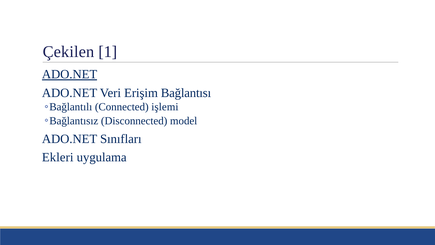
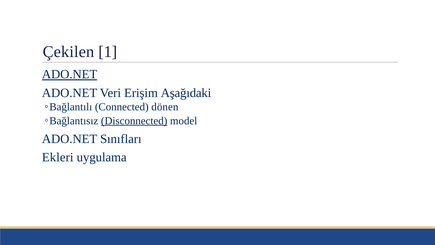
Bağlantısı: Bağlantısı -> Aşağıdaki (186, 93)
işlemi: işlemi -> dönen (165, 107)
Disconnected underline: none -> present (134, 121)
